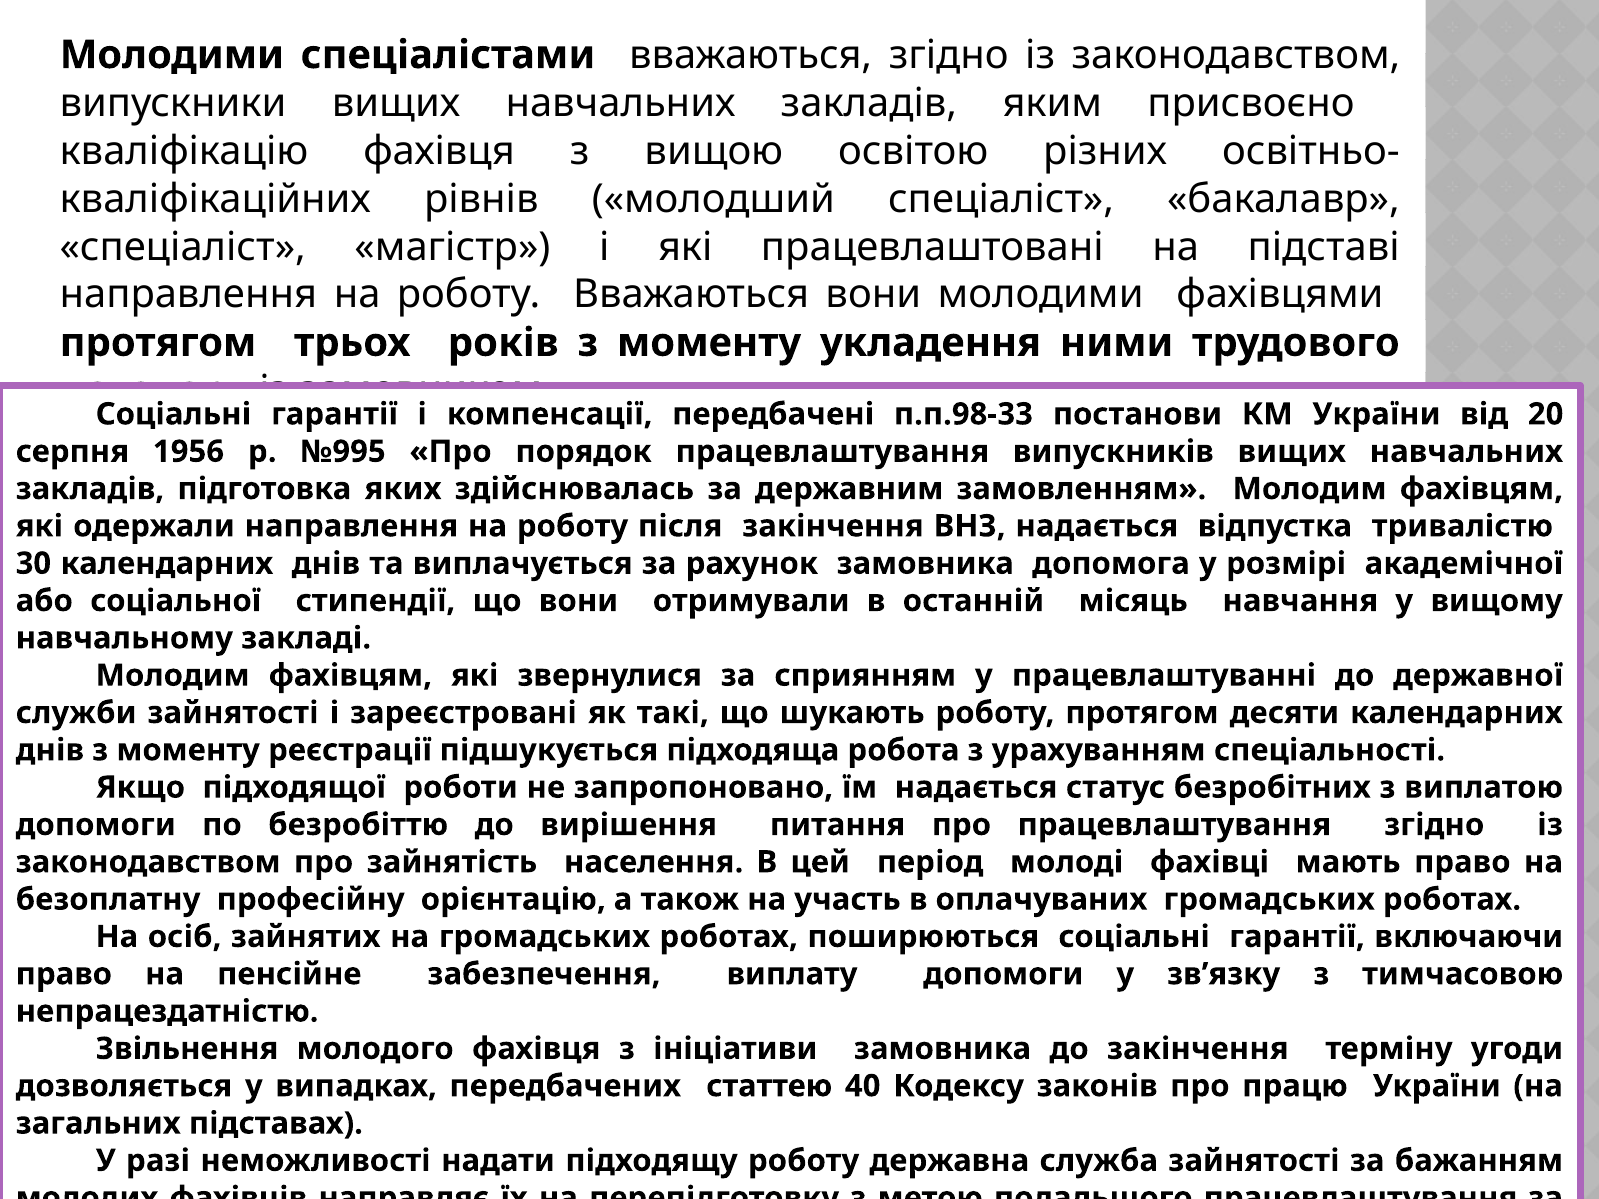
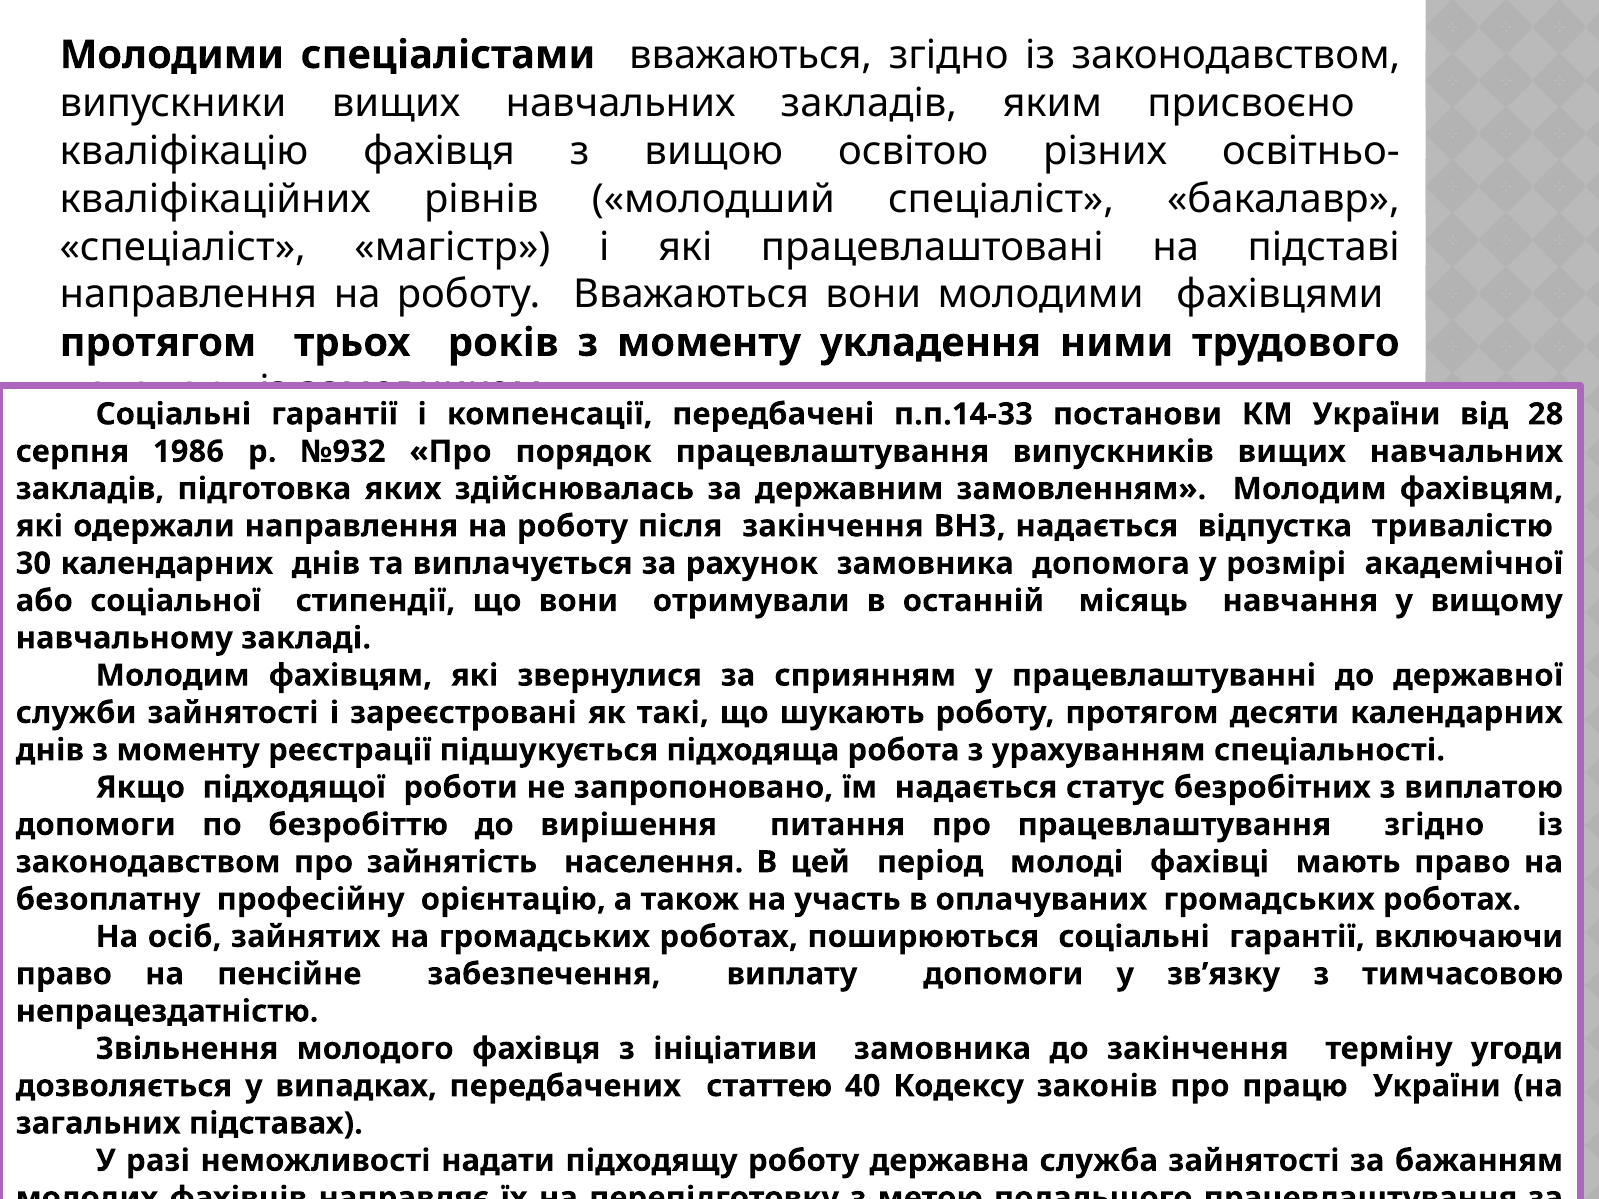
п.п.98-33: п.п.98-33 -> п.п.14-33 (963, 414)
20: 20 -> 28 (1546, 414)
1956: 1956 -> 1986 (188, 452)
№995: №995 -> №932 (343, 452)
